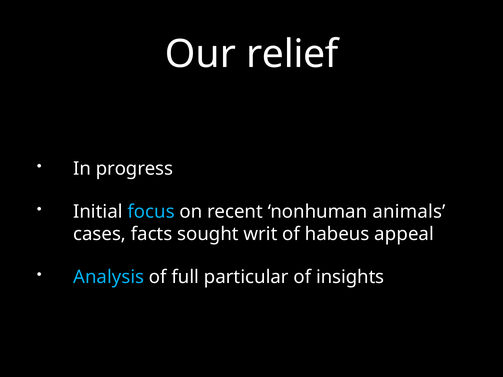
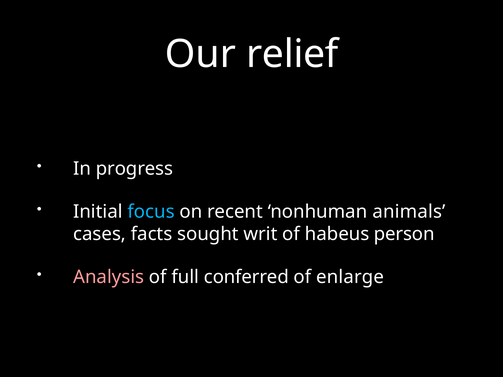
appeal: appeal -> person (404, 234)
Analysis colour: light blue -> pink (109, 277)
particular: particular -> conferred (246, 277)
insights: insights -> enlarge (350, 277)
